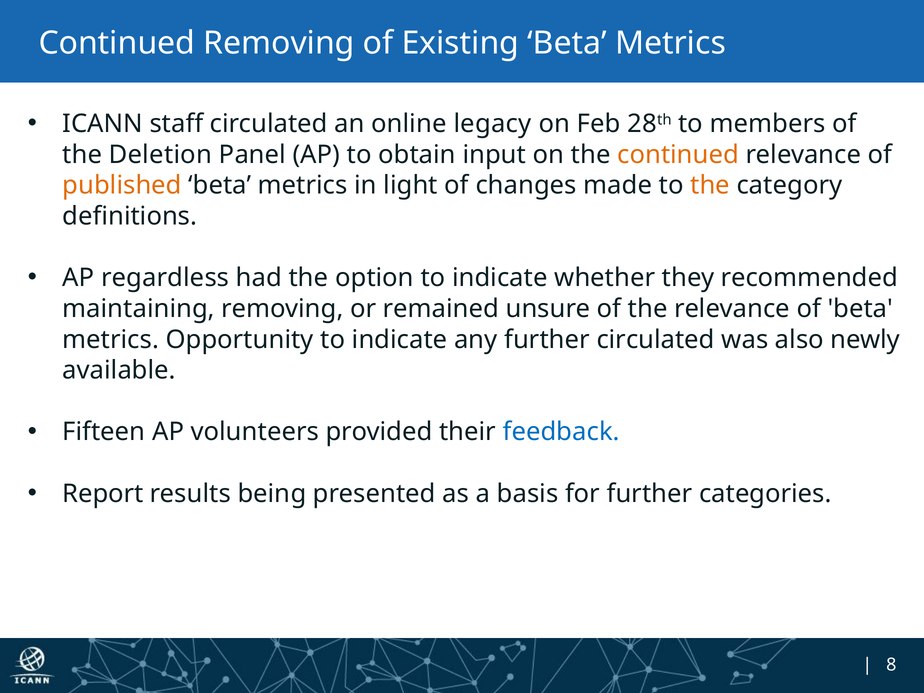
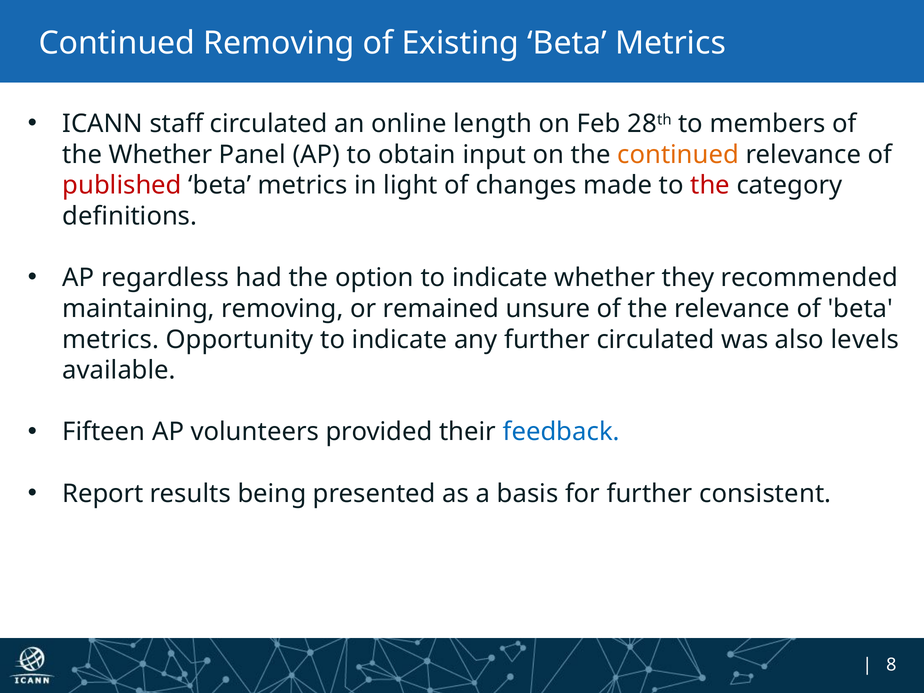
legacy: legacy -> length (493, 124)
the Deletion: Deletion -> Whether (161, 155)
published colour: orange -> red (122, 185)
the colour: orange -> red (710, 185)
newly: newly -> levels (865, 340)
categories: categories -> consistent (765, 494)
